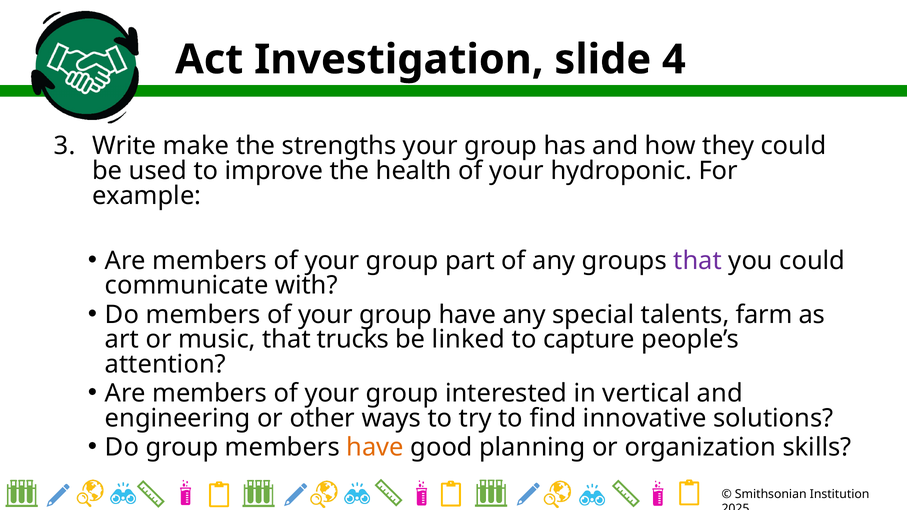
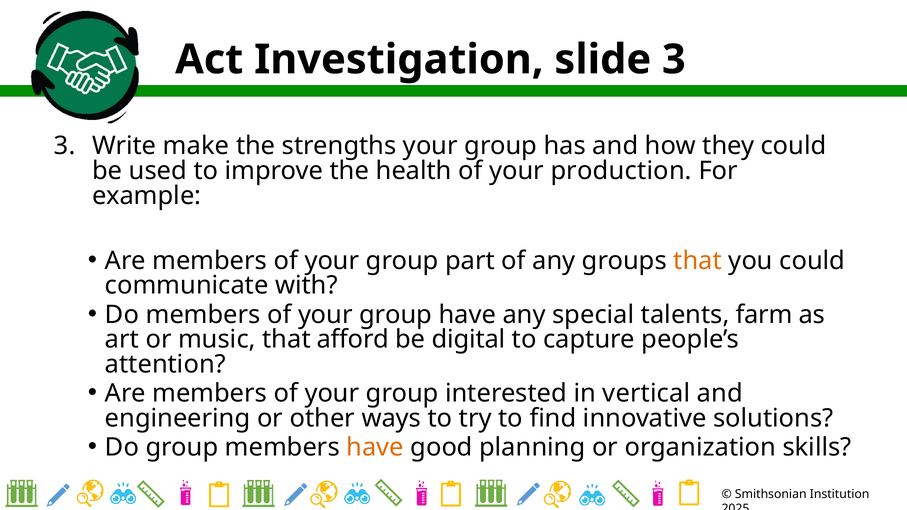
slide 4: 4 -> 3 (674, 60)
hydroponic: hydroponic -> production (621, 171)
that colour: purple -> orange (698, 261)
trucks: trucks -> afford (353, 340)
linked: linked -> digital (469, 340)
